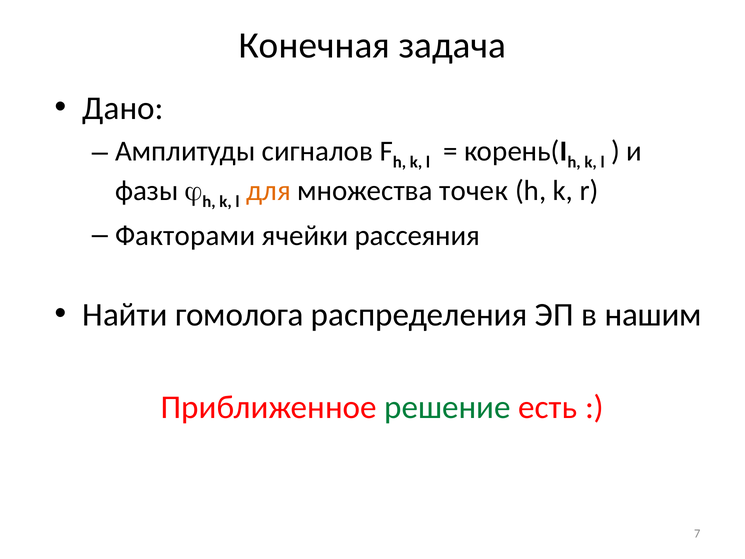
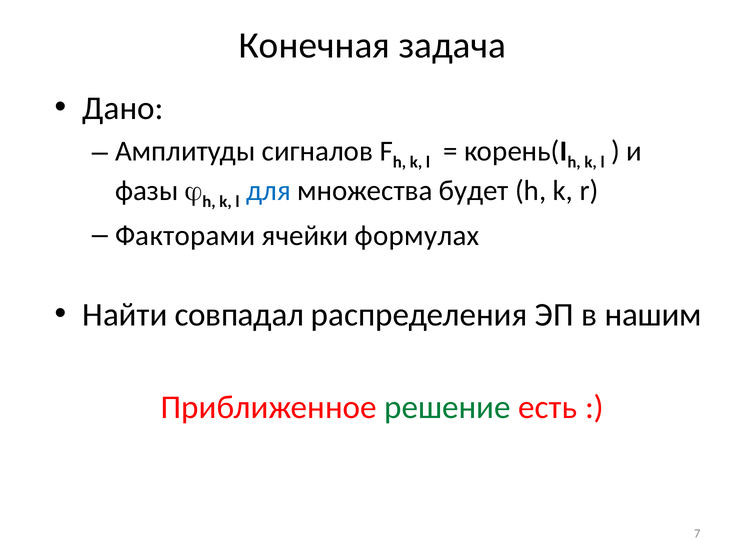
для colour: orange -> blue (269, 190)
точек: точек -> будет (474, 190)
рассеяния: рассеяния -> формулах (417, 236)
гомолога: гомолога -> совпадал (239, 314)
